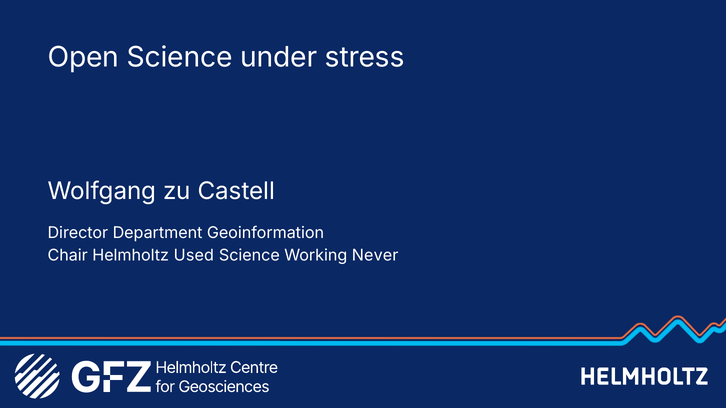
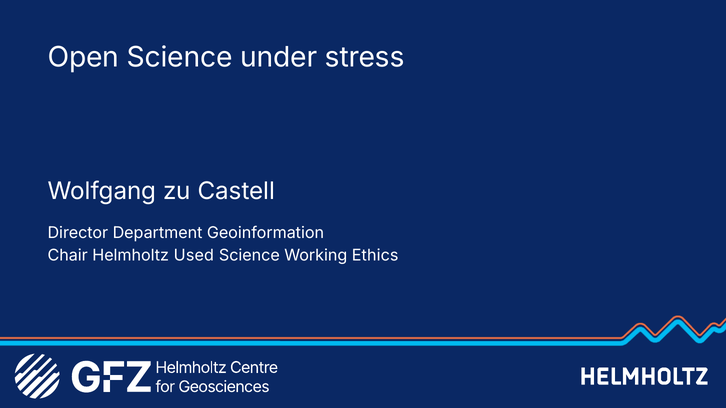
Never: Never -> Ethics (375, 256)
